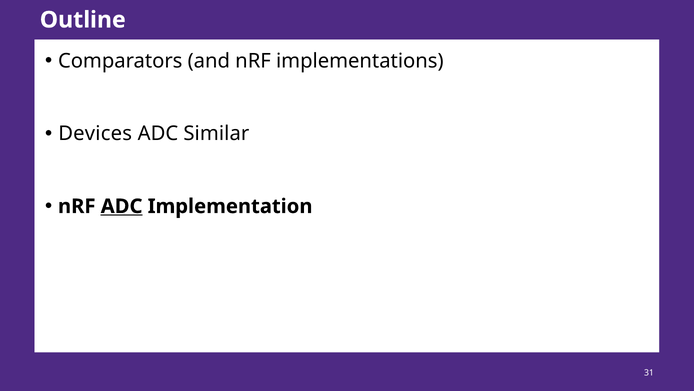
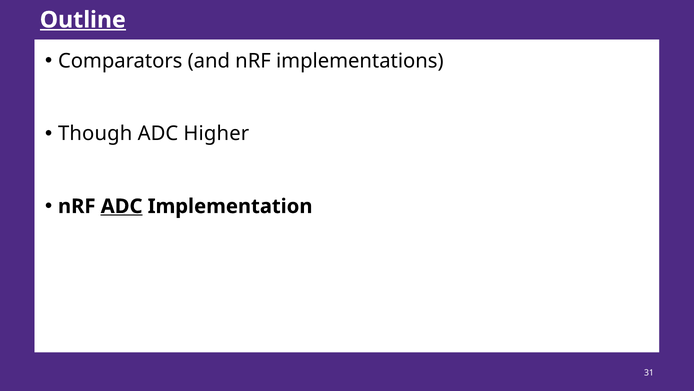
Outline underline: none -> present (83, 20)
Devices: Devices -> Though (95, 133)
Similar: Similar -> Higher (216, 133)
